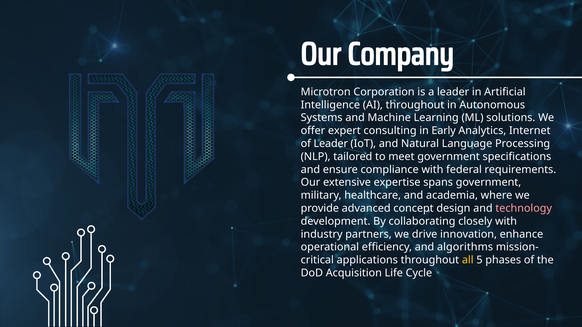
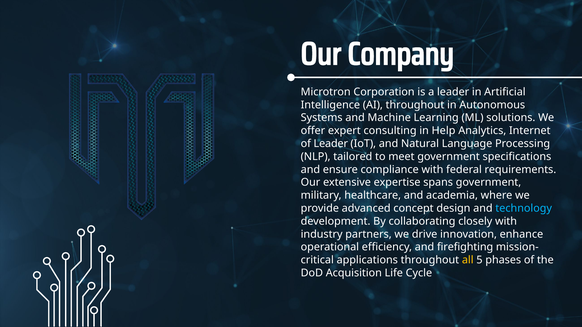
Early: Early -> Help (444, 131)
technology colour: pink -> light blue (524, 208)
algorithms: algorithms -> firefighting (465, 247)
